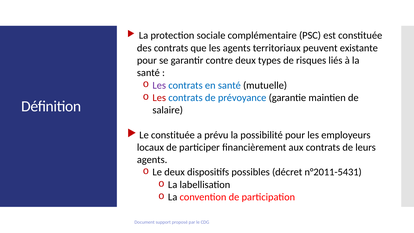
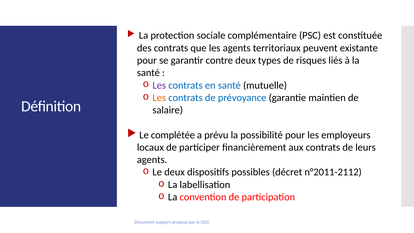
Les colour: red -> orange (159, 98)
Le constituée: constituée -> complétée (173, 135)
n°2011-5431: n°2011-5431 -> n°2011-2112 (333, 172)
